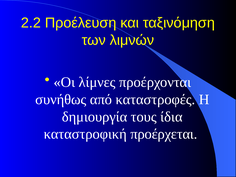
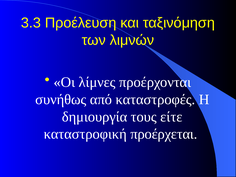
2.2: 2.2 -> 3.3 (31, 23)
ίδια: ίδια -> είτε (171, 117)
